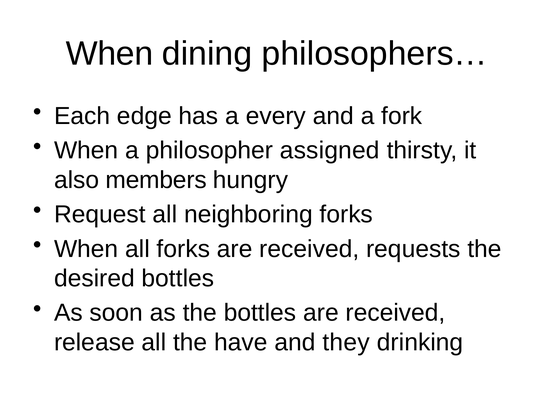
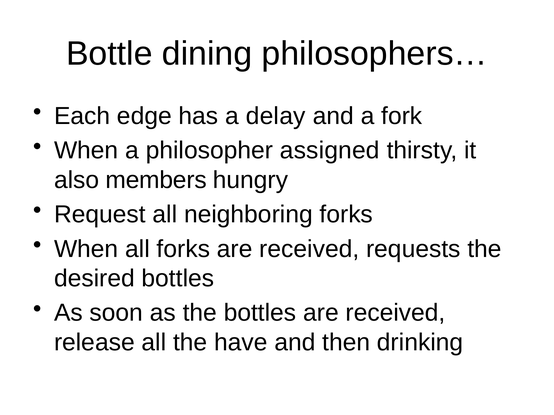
When: When -> Bottle (109, 54)
every: every -> delay (276, 116)
they: they -> then (346, 343)
